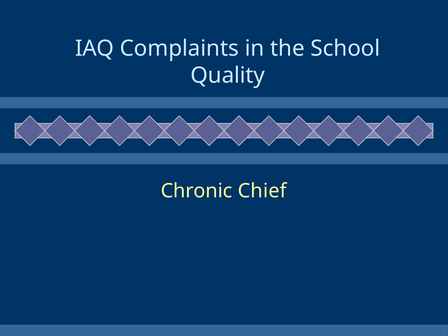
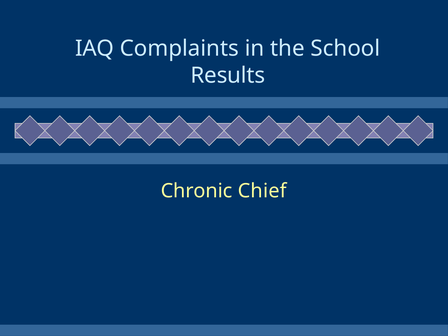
Quality: Quality -> Results (228, 75)
